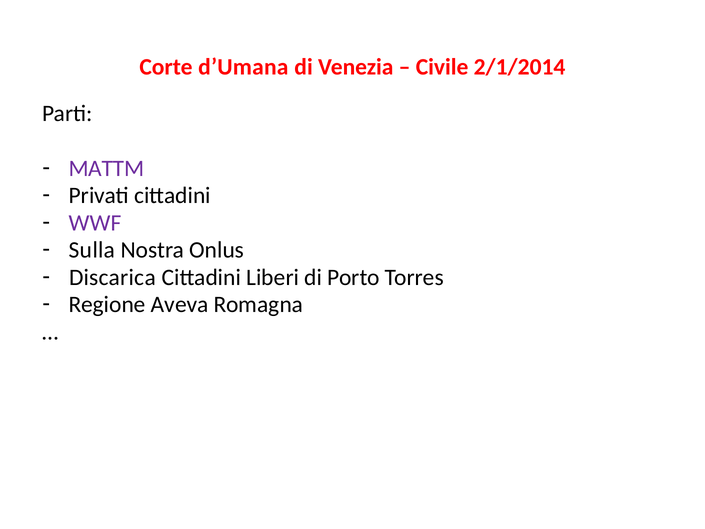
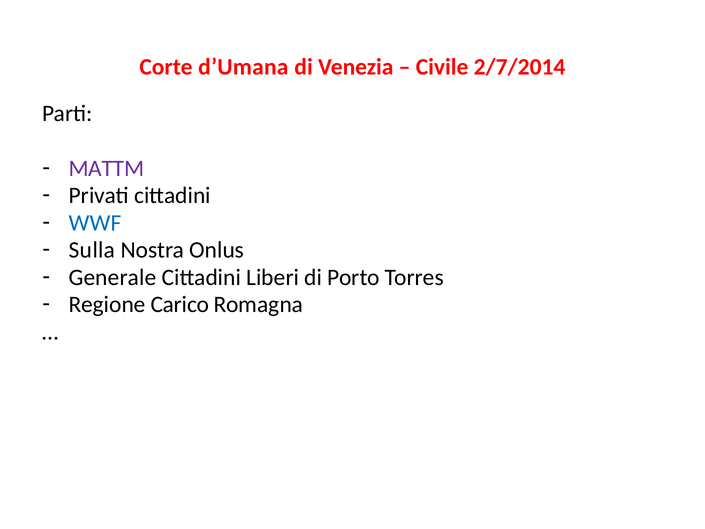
2/1/2014: 2/1/2014 -> 2/7/2014 (520, 67)
WWF colour: purple -> blue (95, 223)
Discarica: Discarica -> Generale (113, 277)
Aveva: Aveva -> Carico (180, 304)
